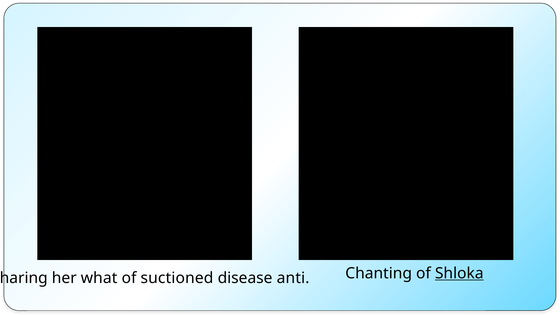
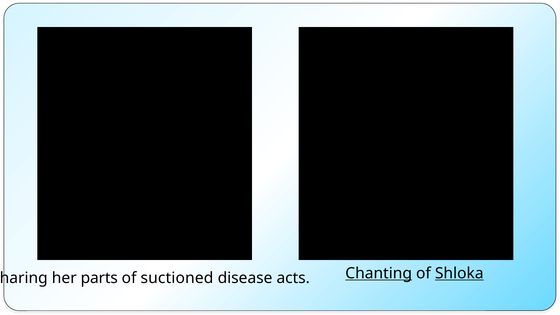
Chanting underline: none -> present (379, 273)
what: what -> parts (99, 278)
anti: anti -> acts (293, 278)
